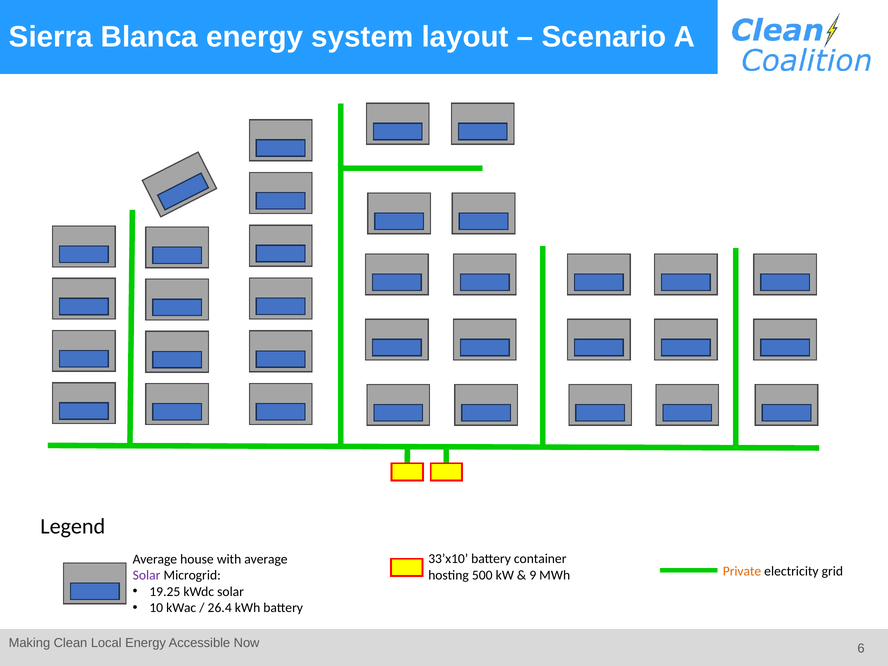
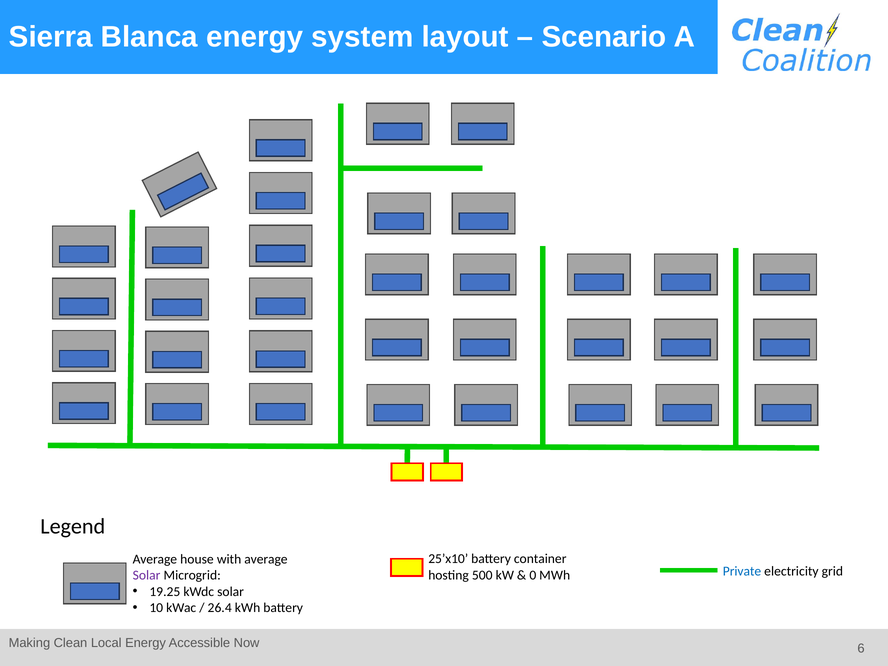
33’x10: 33’x10 -> 25’x10 (448, 559)
Private colour: orange -> blue (742, 571)
9: 9 -> 0 (533, 575)
